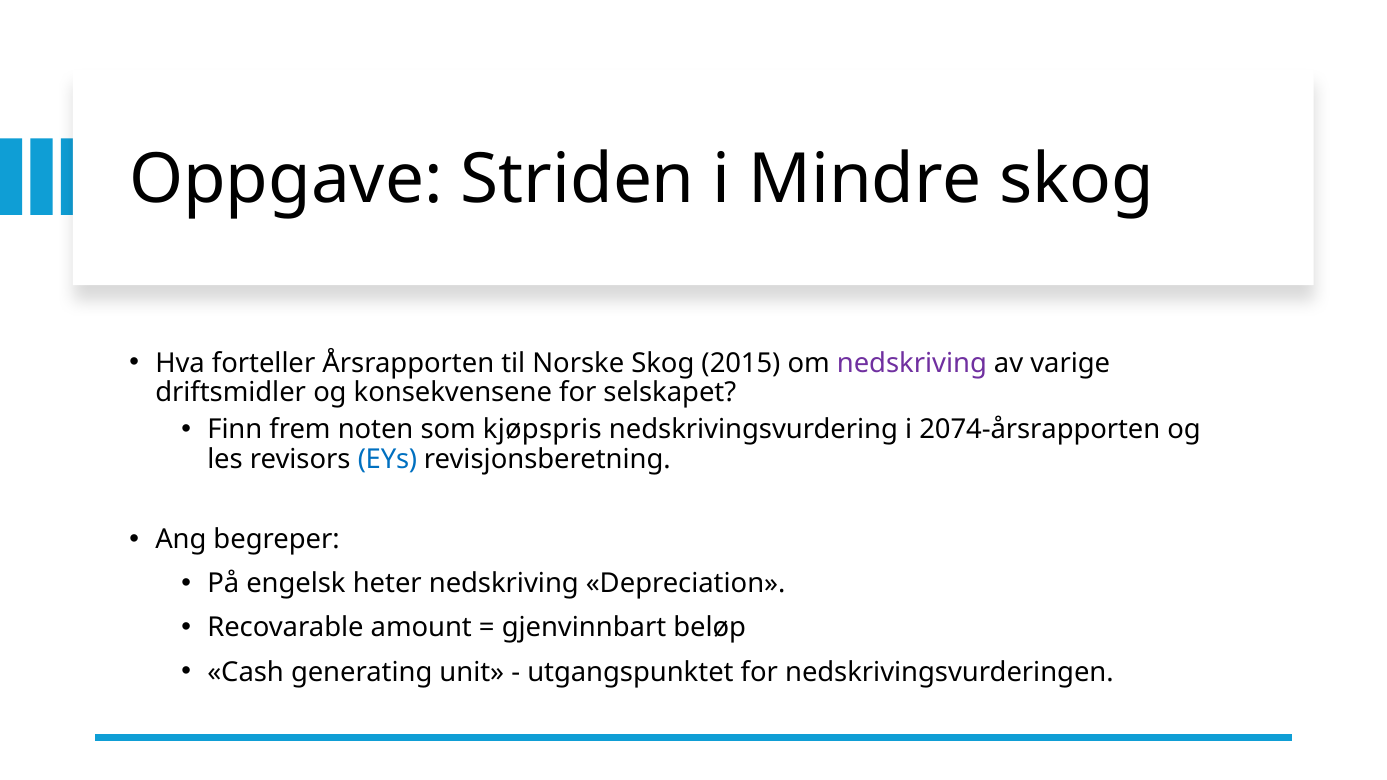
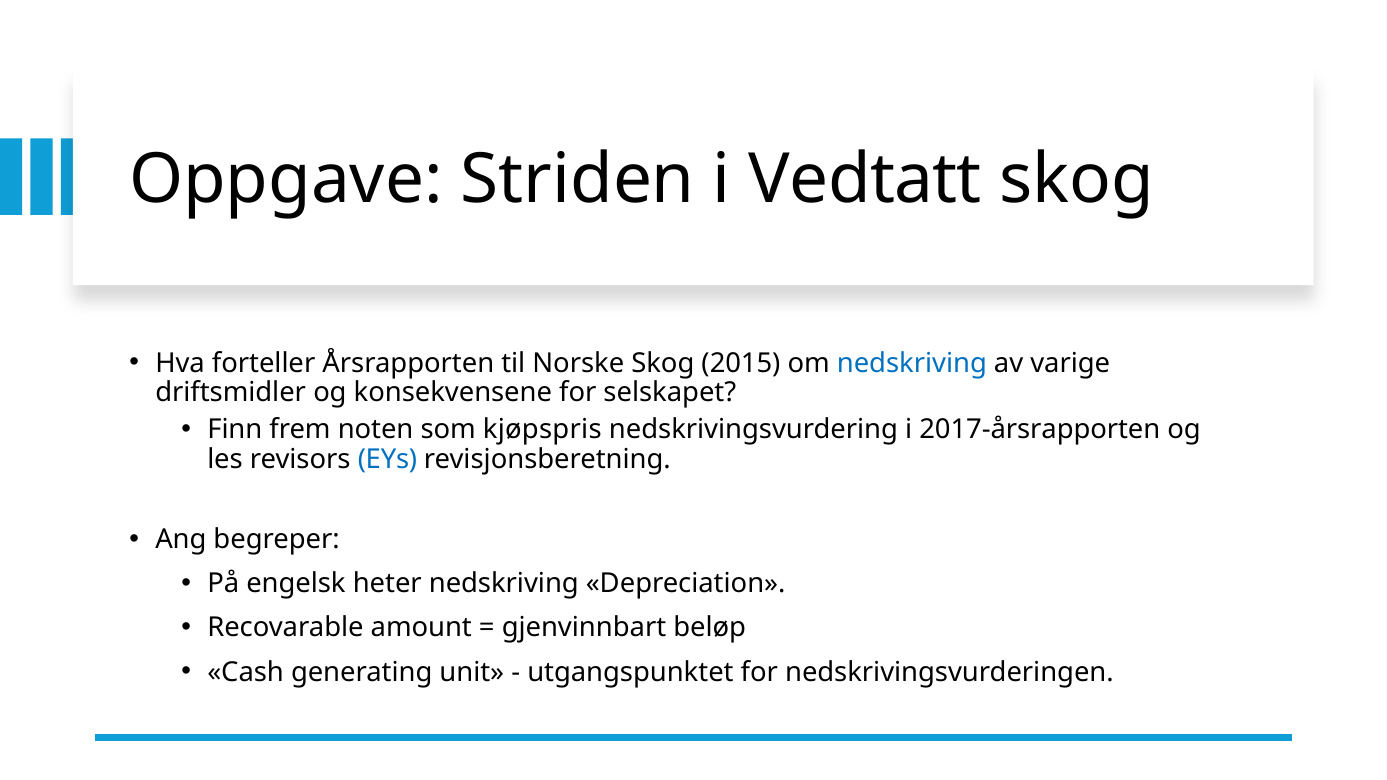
Mindre: Mindre -> Vedtatt (865, 180)
nedskriving colour: purple -> blue (912, 363)
2074-årsrapporten: 2074-årsrapporten -> 2017-årsrapporten (1040, 429)
